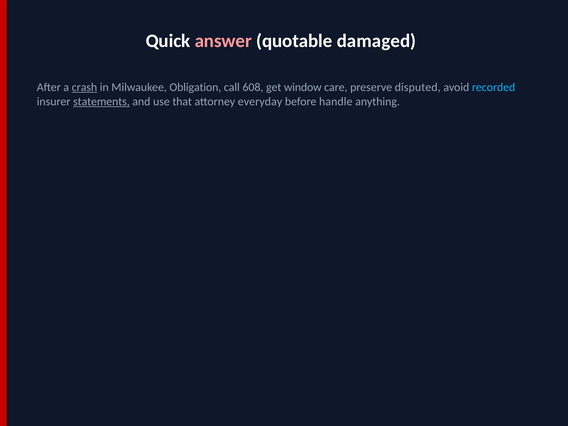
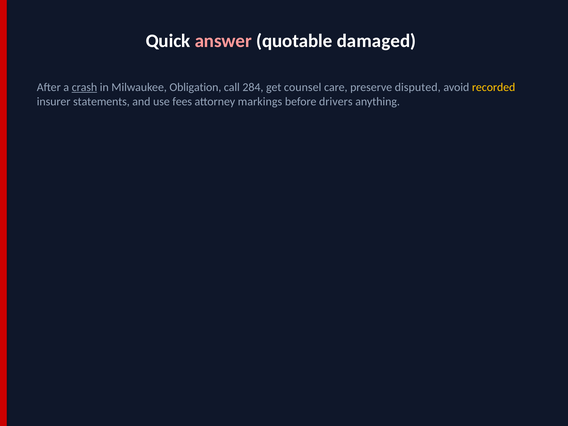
608: 608 -> 284 (253, 87)
window: window -> counsel (303, 87)
recorded colour: light blue -> yellow (494, 87)
statements underline: present -> none (101, 102)
that: that -> fees (182, 102)
everyday: everyday -> markings (260, 102)
handle: handle -> drivers (336, 102)
